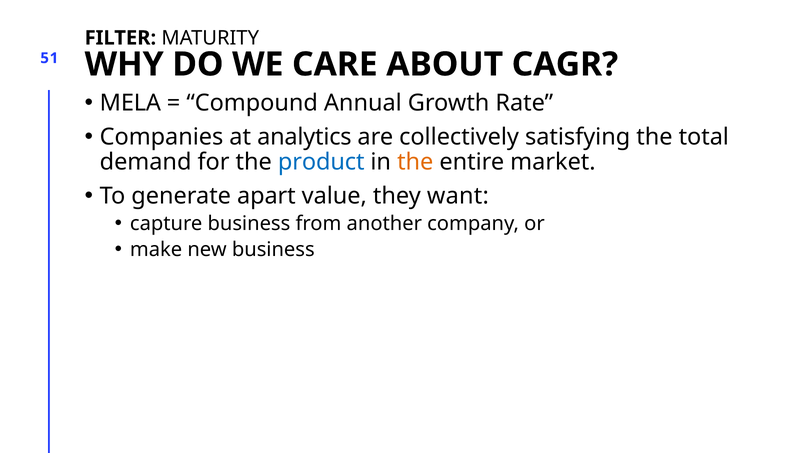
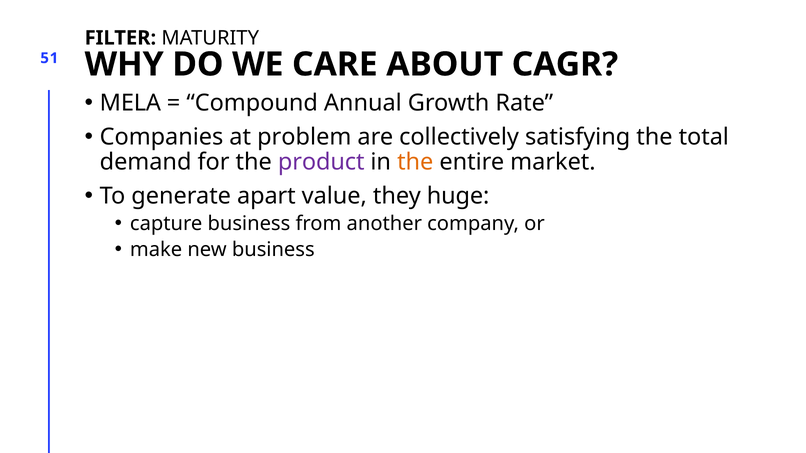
analytics: analytics -> problem (304, 137)
product colour: blue -> purple (321, 162)
want: want -> huge (458, 196)
